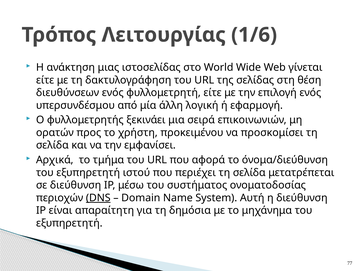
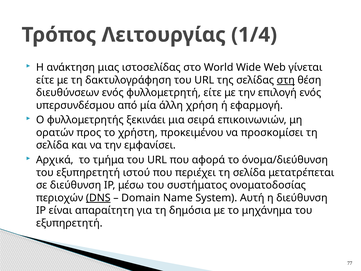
1/6: 1/6 -> 1/4 (254, 35)
στη underline: none -> present (286, 80)
λογική: λογική -> χρήση (202, 105)
